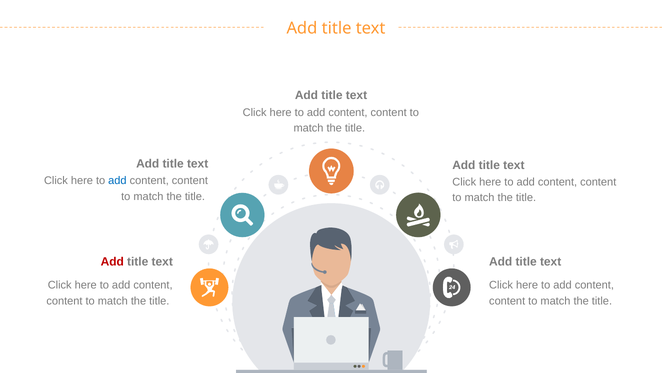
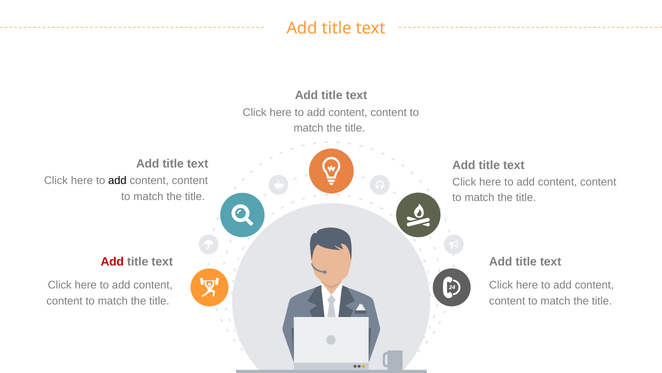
add colour: blue -> black (117, 180)
